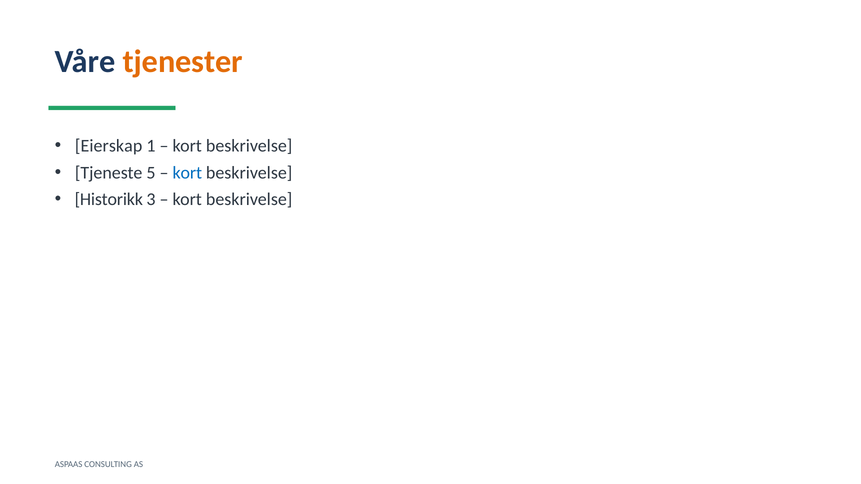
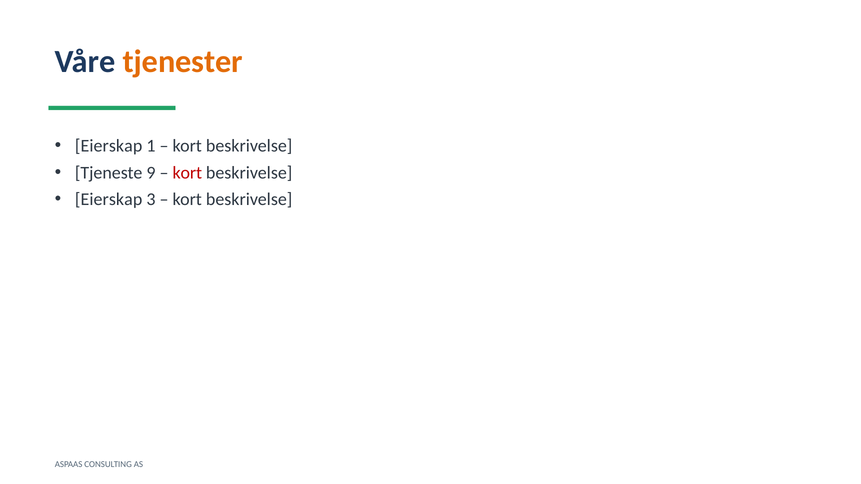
5: 5 -> 9 (151, 173)
kort colour: blue -> red (187, 173)
Historikk: Historikk -> Eierskap (109, 200)
